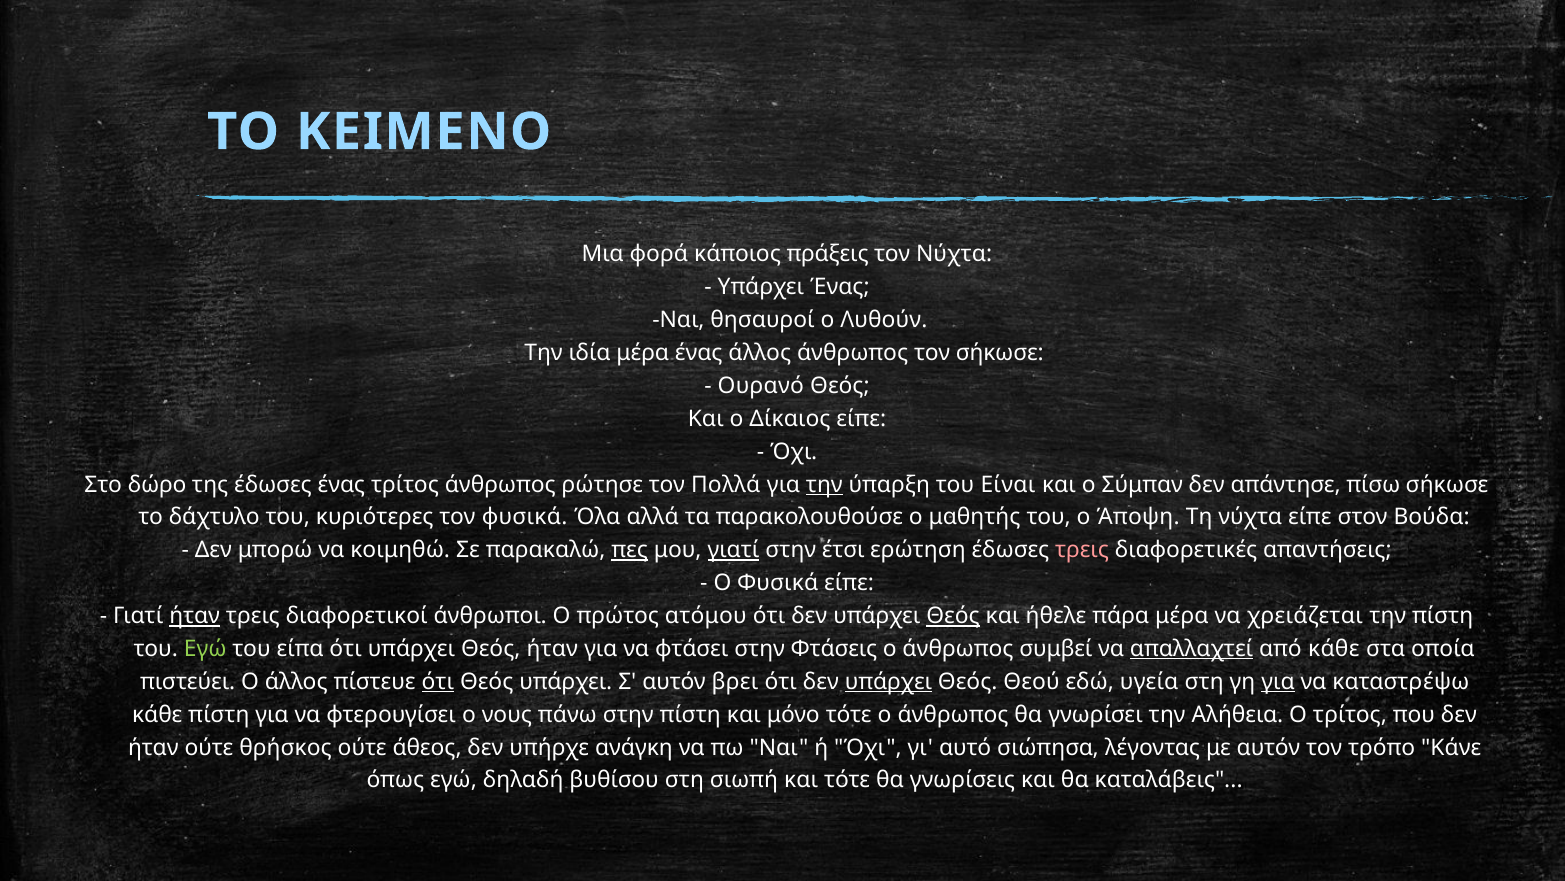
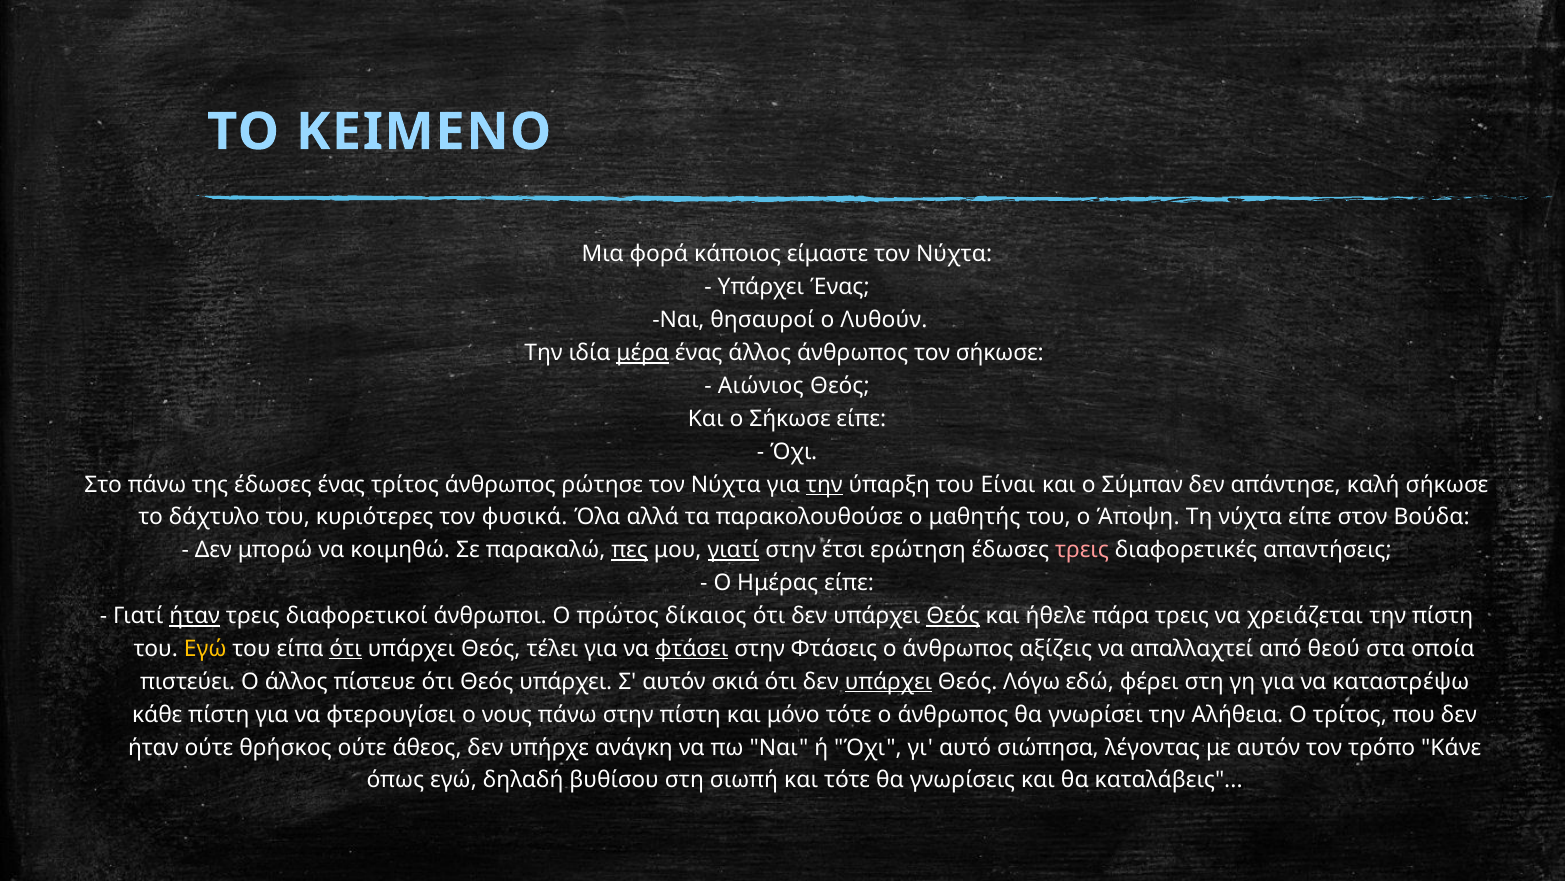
πράξεις: πράξεις -> είμαστε (828, 254)
μέρα underline: none -> present (643, 353)
Ουρανό: Ουρανό -> Αιώνιος (761, 386)
ο Δίκαιος: Δίκαιος -> Σήκωσε (790, 419)
Στο δώρο: δώρο -> πάνω (157, 484)
ρώτησε τον Πολλά: Πολλά -> Νύχτα (726, 484)
πίσω: πίσω -> καλή (1373, 484)
Ο Φυσικά: Φυσικά -> Ημέρας (778, 583)
ατόμου: ατόμου -> δίκαιος (706, 616)
πάρα μέρα: μέρα -> τρεις (1182, 616)
Εγώ colour: light green -> yellow (205, 649)
ότι underline: none -> present (346, 649)
Θεός ήταν: ήταν -> τέλει (552, 649)
φτάσει underline: none -> present (692, 649)
συμβεί: συμβεί -> αξίζεις (1056, 649)
απαλλαχτεί underline: present -> none (1192, 649)
από κάθε: κάθε -> θεού (1334, 649)
ότι underline: present -> none (438, 681)
βρει: βρει -> σκιά (735, 681)
Θεού: Θεού -> Λόγω (1032, 681)
υγεία: υγεία -> φέρει (1149, 681)
για underline: present -> none (1278, 681)
